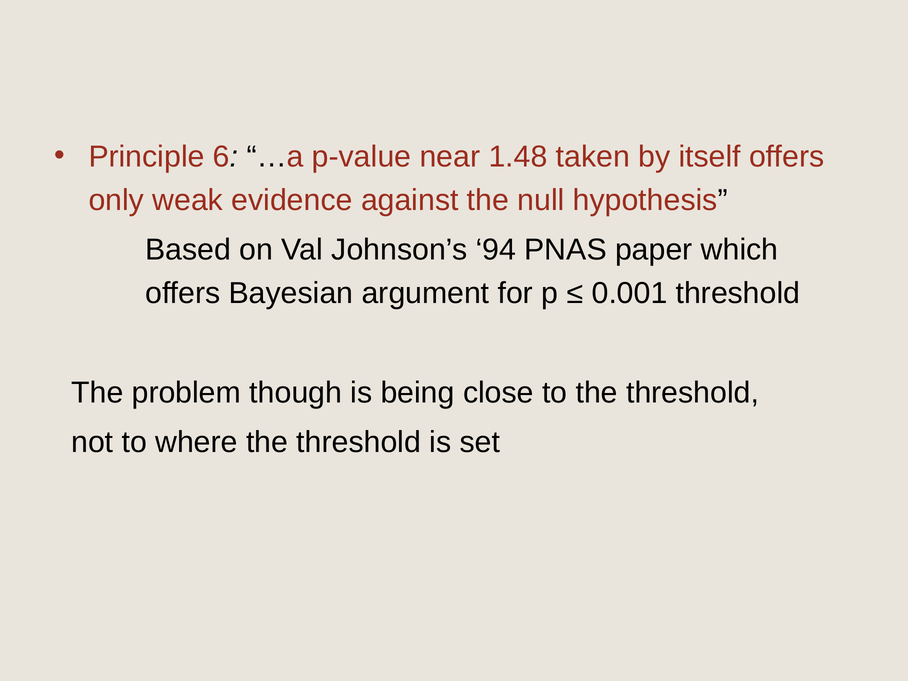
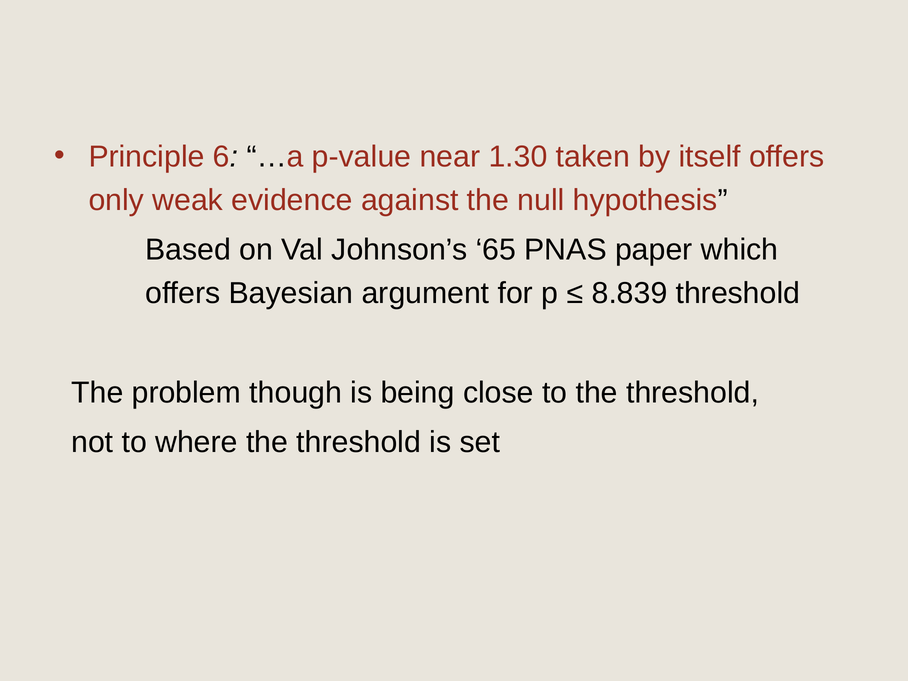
1.48: 1.48 -> 1.30 (518, 157)
94: 94 -> 65 (496, 250)
0.001: 0.001 -> 8.839 (630, 293)
